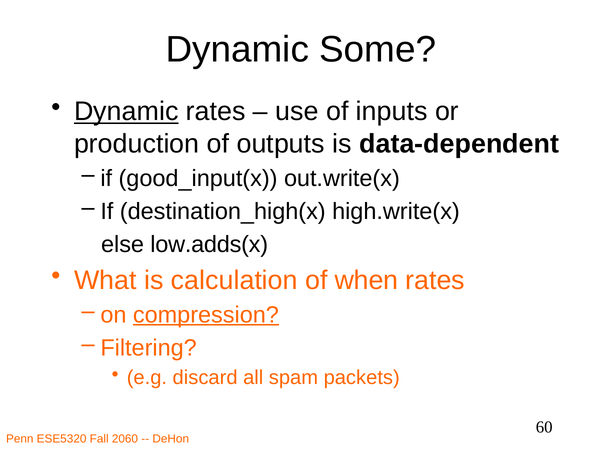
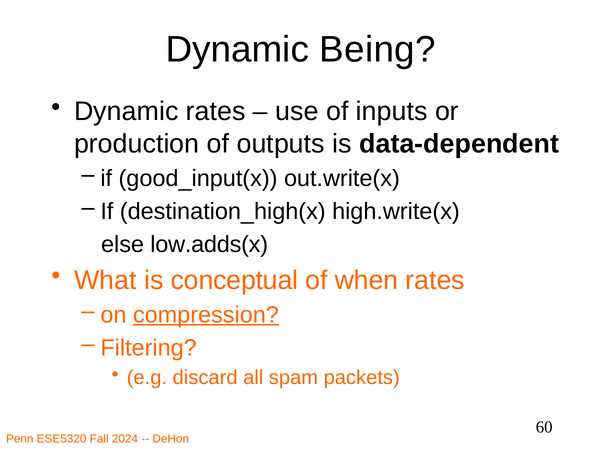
Some: Some -> Being (378, 49)
Dynamic underline: present -> none (126, 112)
calculation: calculation -> conceptual (235, 280)
2060: 2060 -> 2024 (125, 439)
